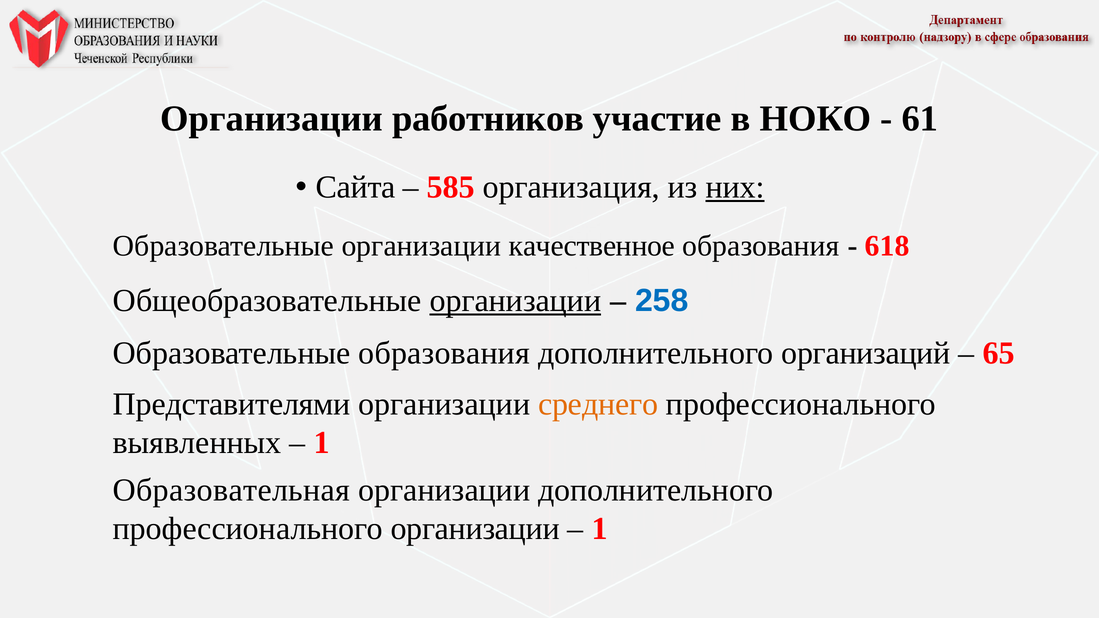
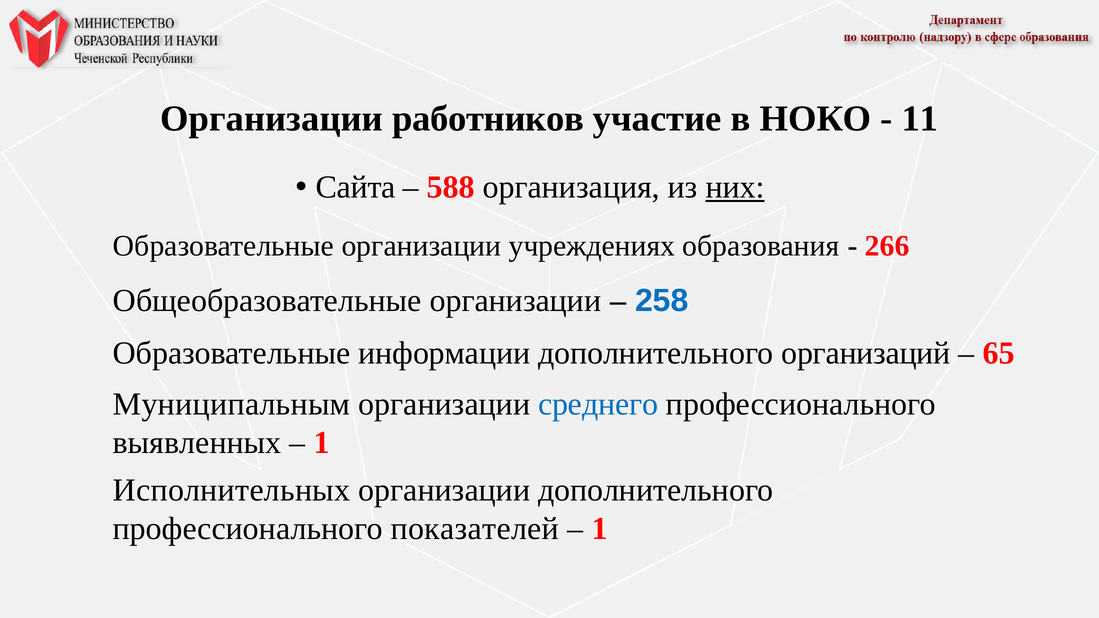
61: 61 -> 11 (920, 119)
585: 585 -> 588 (451, 187)
качественное: качественное -> учреждениях (592, 246)
618: 618 -> 266 (887, 246)
организации underline: present -> none (515, 301)
Образовательные образования: образования -> информации (444, 353)
Представителями: Представителями -> Муниципальным (231, 404)
среднего colour: orange -> blue (598, 404)
Образовательная: Образовательная -> Исполнительных (231, 490)
профессионального организации: организации -> показателей (475, 529)
